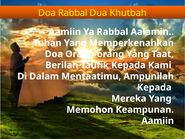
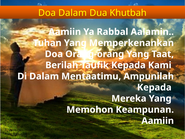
Doa Rabbal: Rabbal -> Dalam (73, 13)
